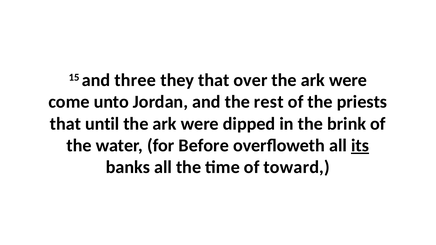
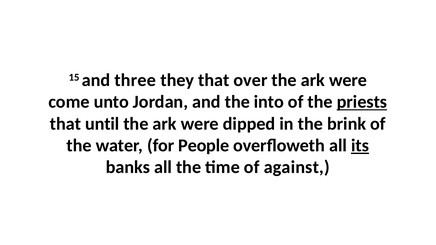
rest: rest -> into (269, 102)
priests underline: none -> present (362, 102)
Before: Before -> People (204, 146)
toward: toward -> against (297, 167)
